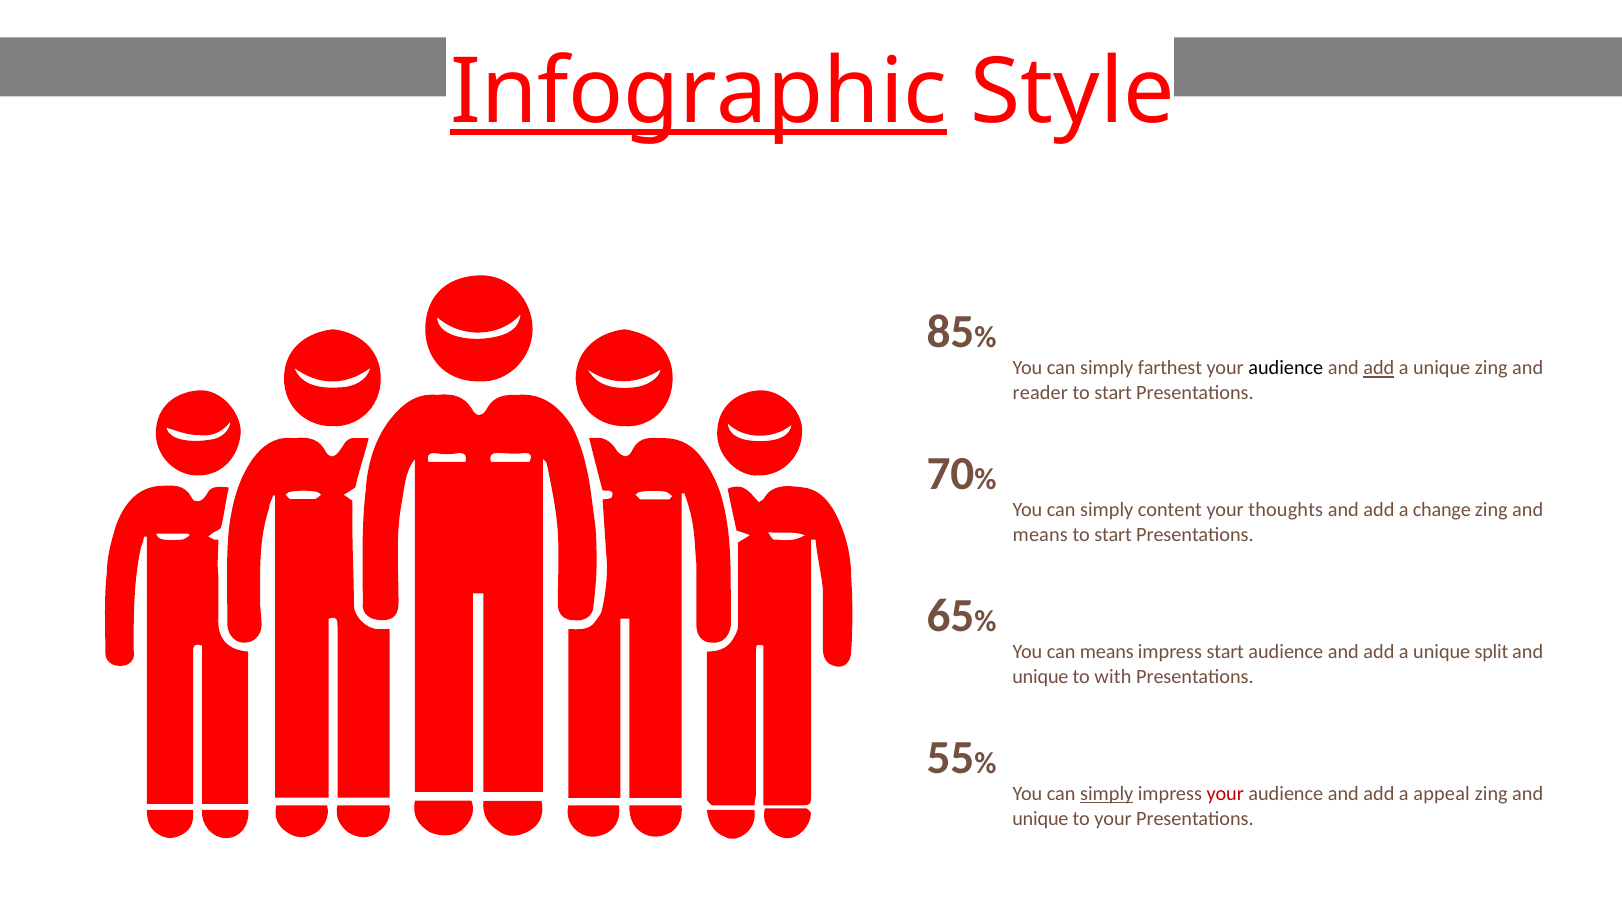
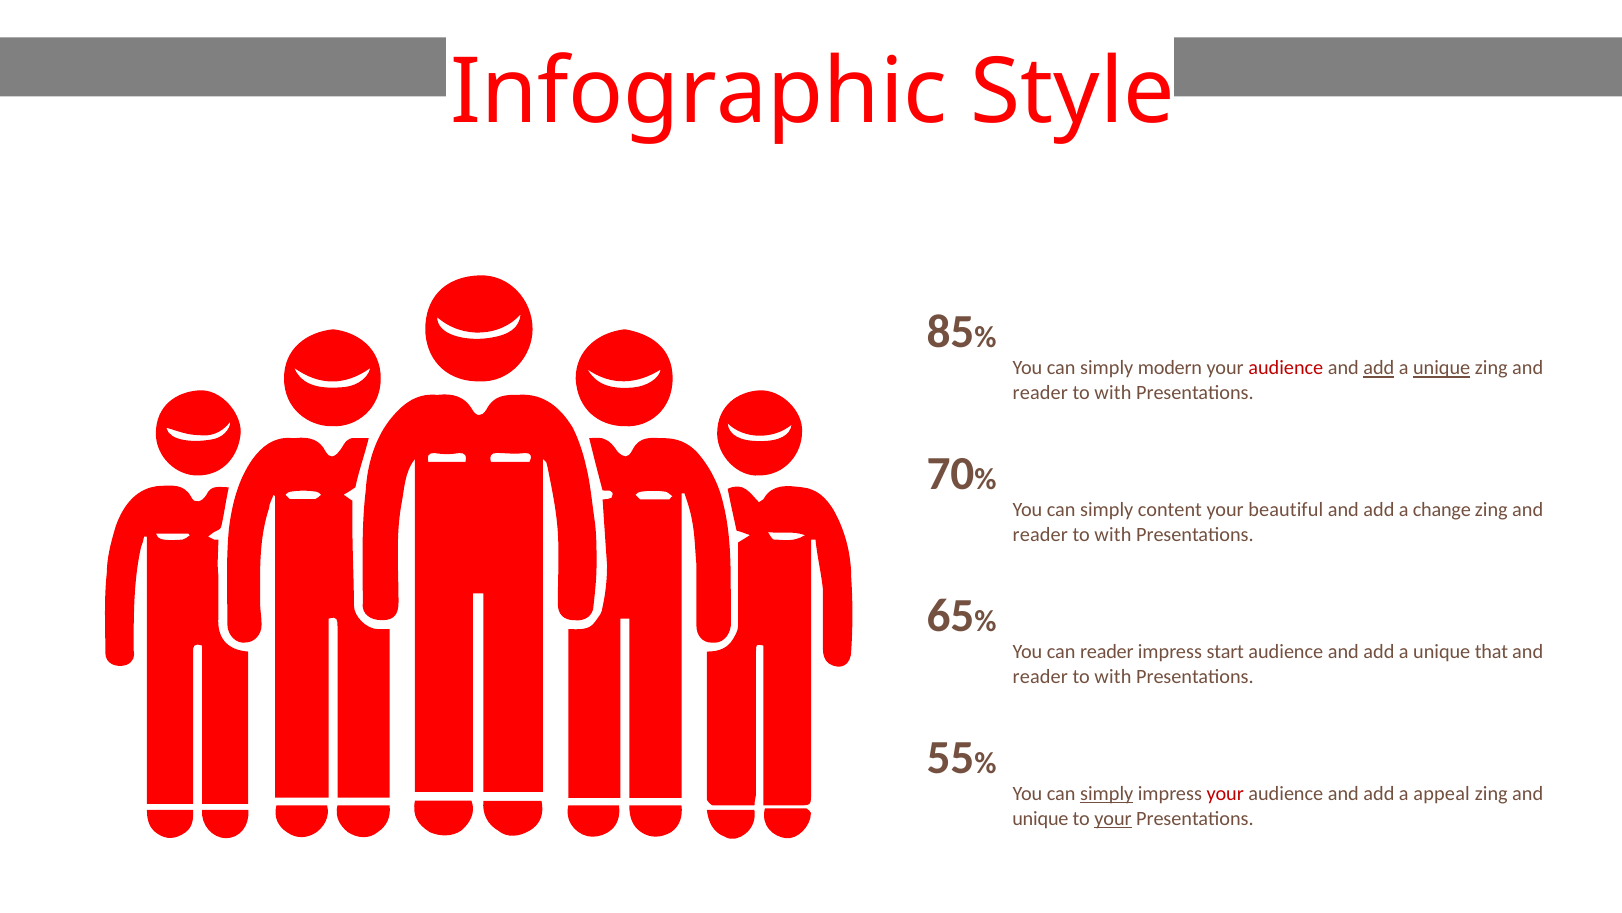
Infographic underline: present -> none (699, 93)
farthest: farthest -> modern (1170, 368)
audience colour: black -> red (1286, 368)
unique underline: none -> present (1442, 368)
start: start -> with (1113, 392)
thoughts: thoughts -> beautiful (1286, 510)
means: means -> reader (1040, 534)
start: start -> with (1113, 534)
can means: means -> reader (1107, 652)
split: split -> that (1491, 652)
unique: unique -> reader (1040, 676)
your underline: none -> present (1113, 818)
